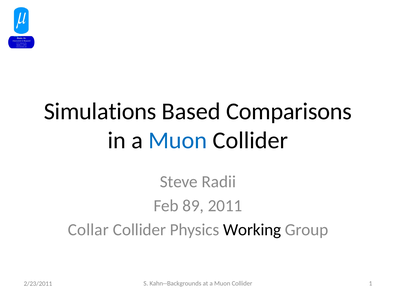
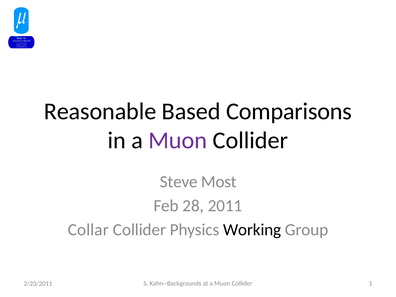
Simulations: Simulations -> Reasonable (100, 111)
Muon colour: blue -> purple (178, 140)
Radii: Radii -> Most (219, 182)
89: 89 -> 28 (193, 206)
